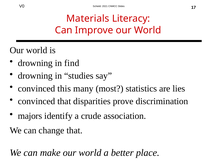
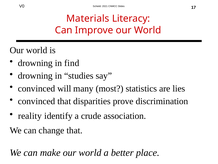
this: this -> will (64, 88)
majors: majors -> reality (30, 116)
